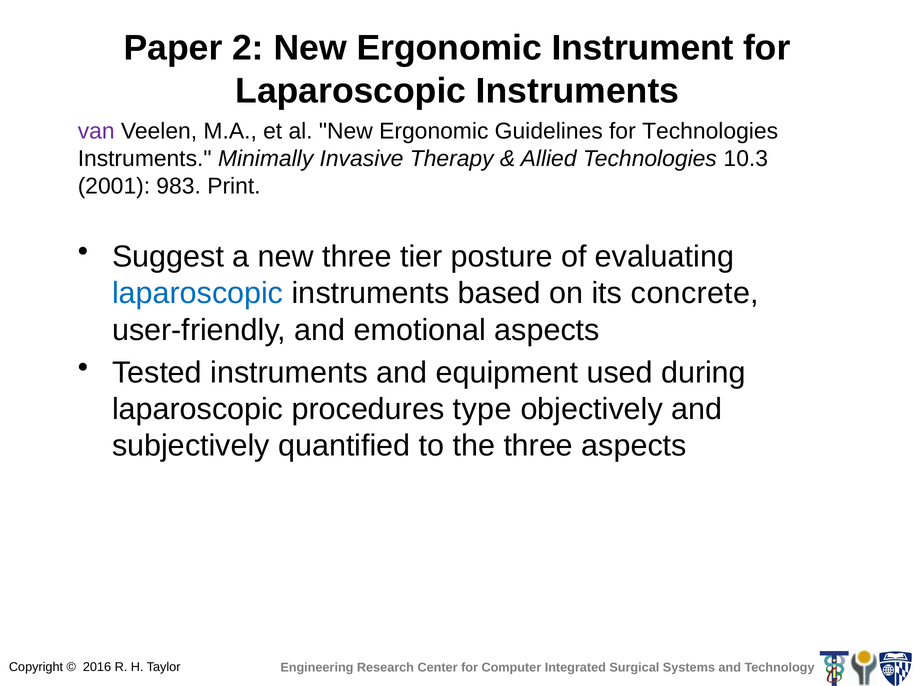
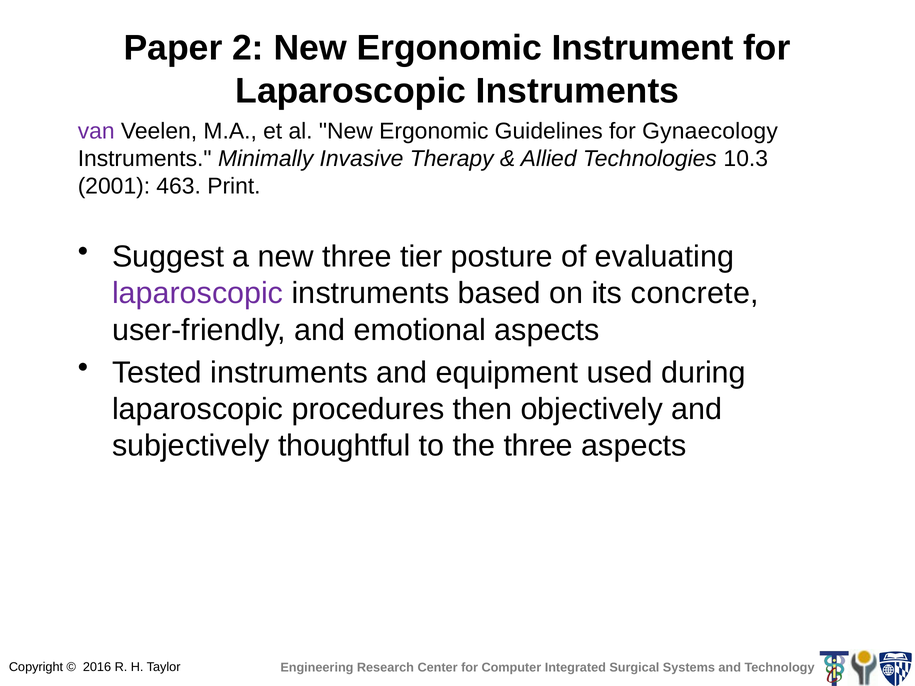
for Technologies: Technologies -> Gynaecology (710, 131)
983: 983 -> 463 (179, 186)
laparoscopic colour: blue -> purple (198, 293)
type: type -> then (482, 409)
quantified: quantified -> thoughtful (344, 446)
